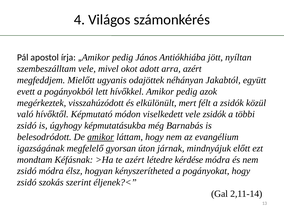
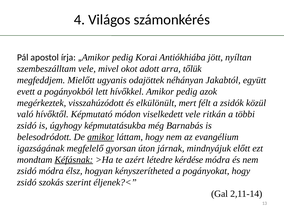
János: János -> Korai (146, 57)
arra azért: azért -> tőlük (192, 69)
vele zsidók: zsidók -> ritkán (214, 114)
Kéfásnak underline: none -> present (74, 160)
